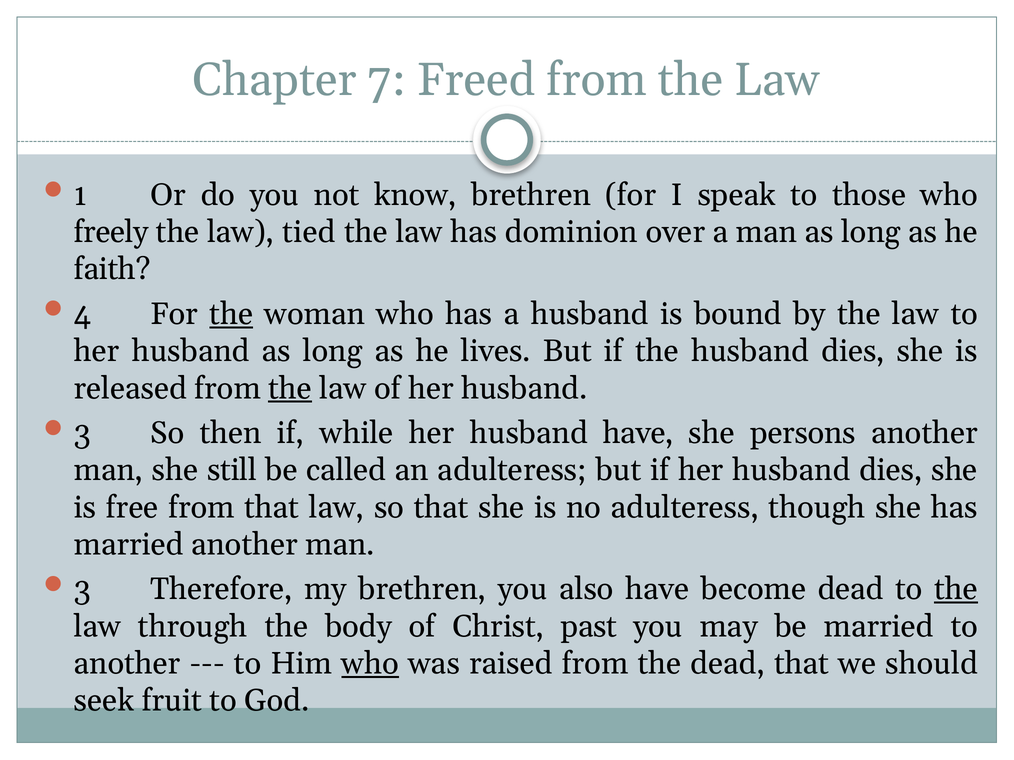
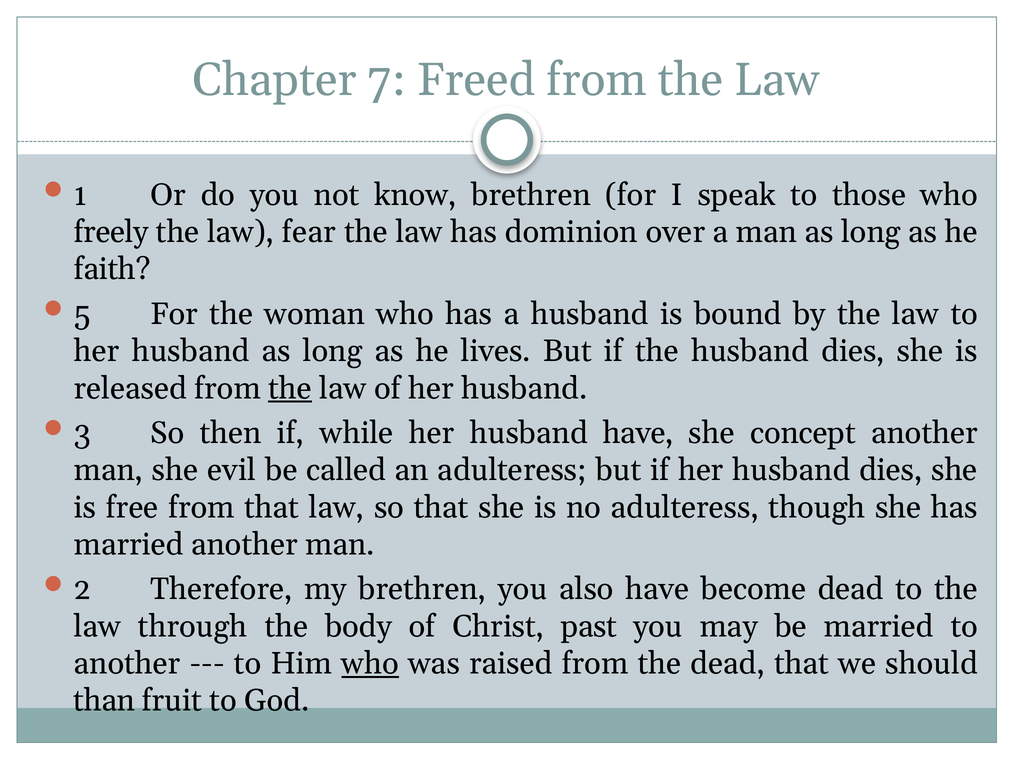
tied: tied -> fear (309, 232)
4: 4 -> 5 (82, 314)
the underline: present -> none (231, 314)
persons: persons -> concept (803, 433)
still: still -> evil (232, 471)
3: 3 -> 2 (82, 590)
the underline: present -> none (956, 590)
seek: seek -> than (104, 701)
